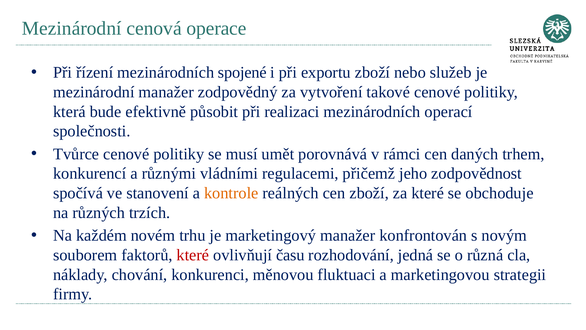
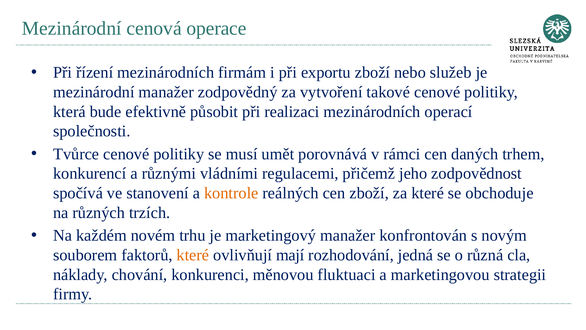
spojené: spojené -> firmám (242, 72)
které colour: red -> orange (193, 255)
času: času -> mají (290, 255)
